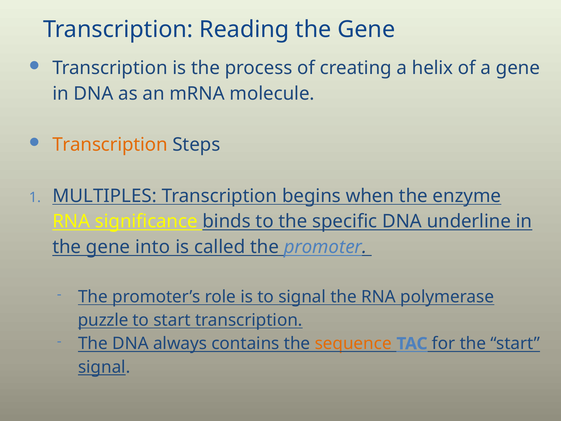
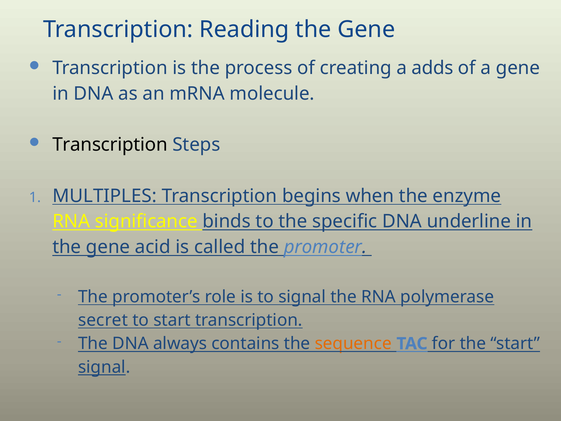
helix: helix -> adds (433, 68)
Transcription colour: orange -> black (110, 145)
into: into -> acid (153, 247)
puzzle: puzzle -> secret (103, 320)
